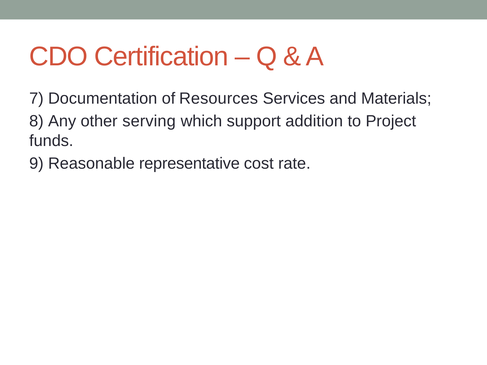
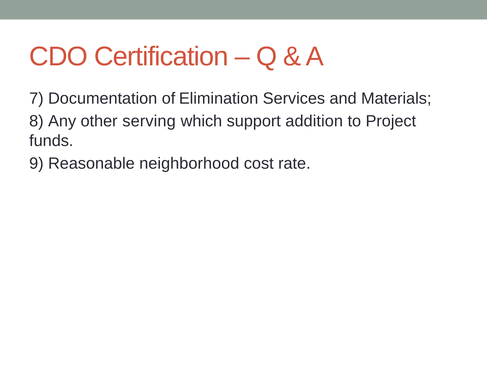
Resources: Resources -> Elimination (219, 99)
representative: representative -> neighborhood (189, 163)
